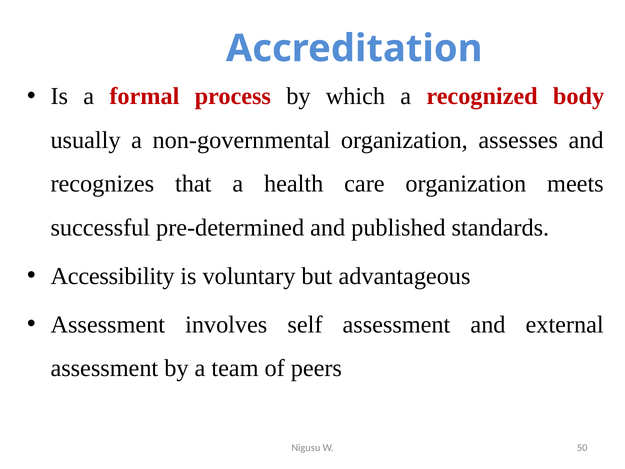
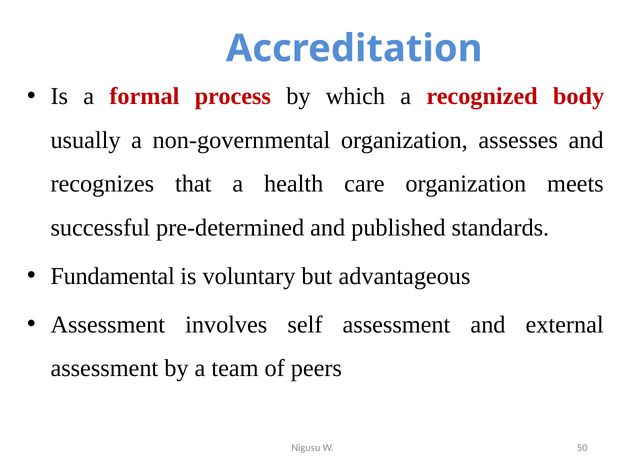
Accessibility: Accessibility -> Fundamental (113, 276)
